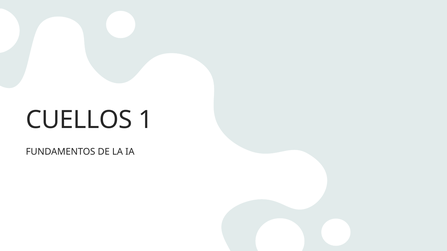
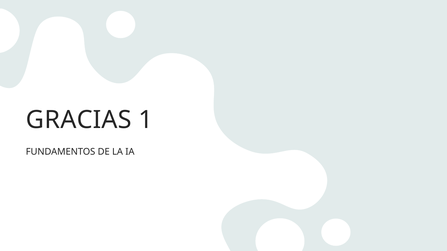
CUELLOS: CUELLOS -> GRACIAS (79, 120)
